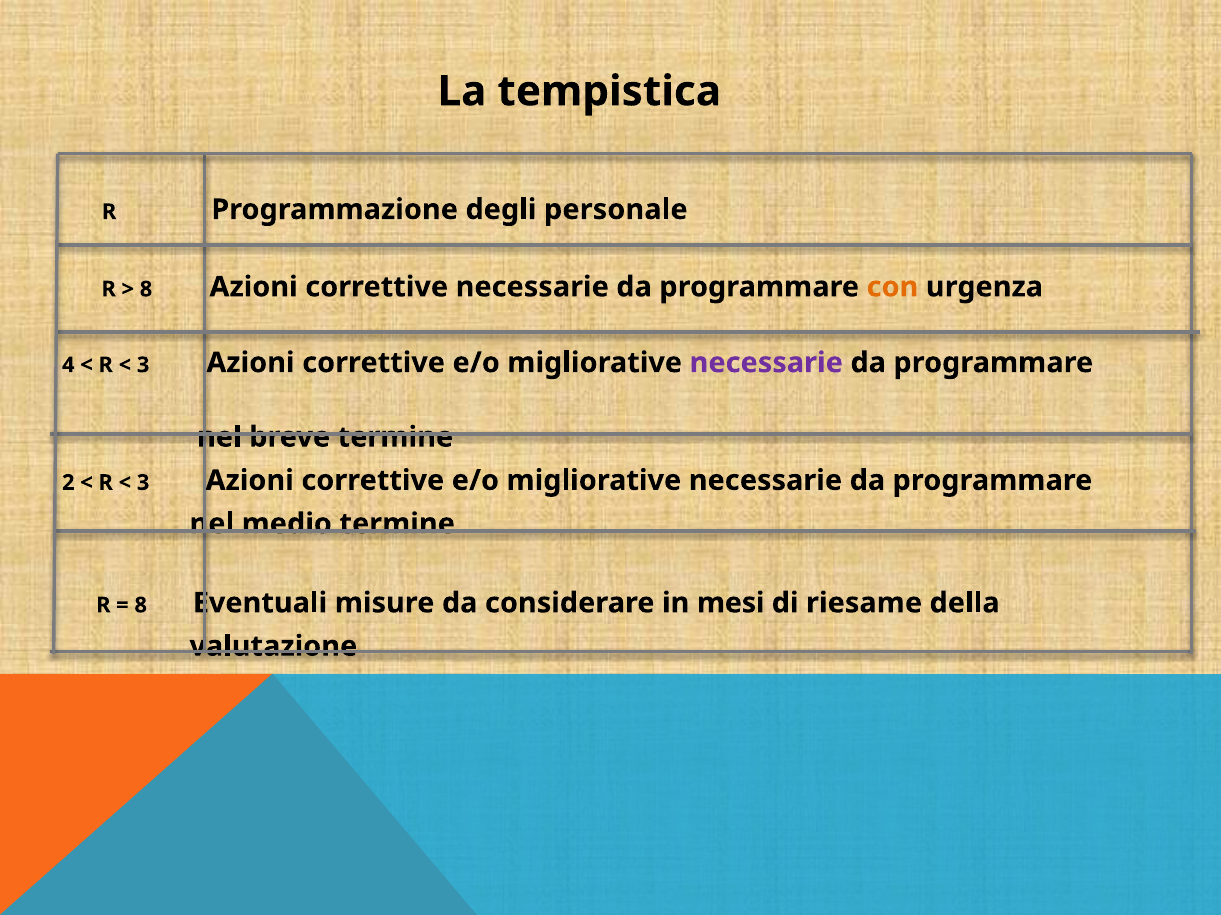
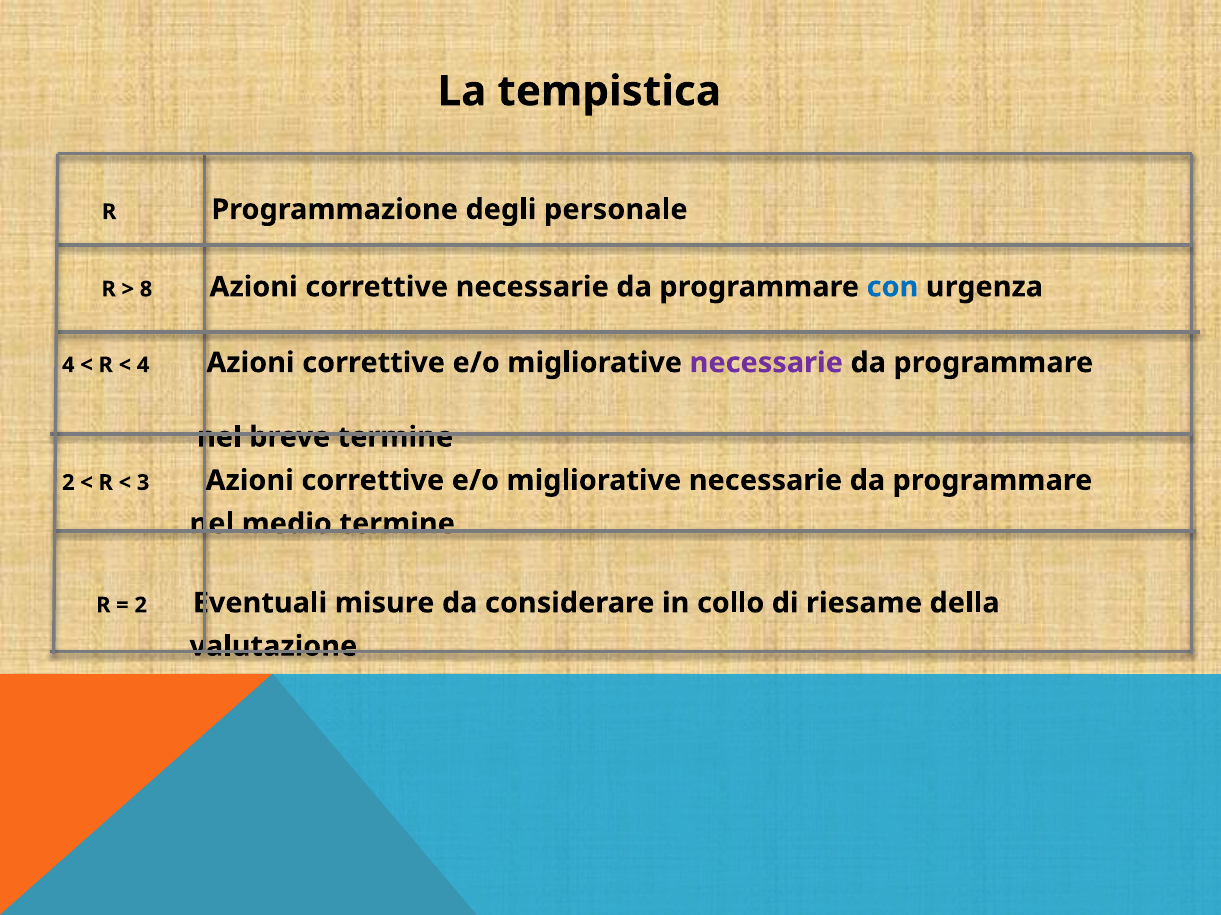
con colour: orange -> blue (892, 287)
3: 3 -> 4 (143, 365)
8: 8 -> 2 (141, 606)
mesi: mesi -> collo (731, 603)
